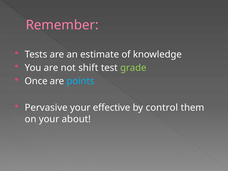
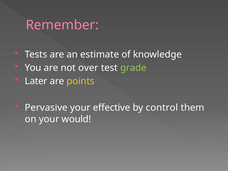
shift: shift -> over (88, 68)
Once: Once -> Later (36, 81)
points colour: light blue -> yellow (81, 81)
about: about -> would (76, 119)
